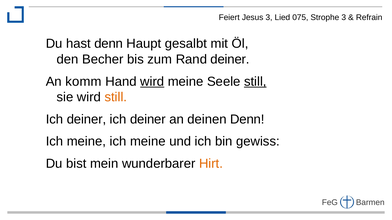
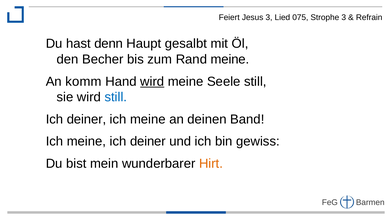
Rand deiner: deiner -> meine (230, 59)
still underline: present -> none (255, 82)
still colour: orange -> blue (116, 97)
deiner: deiner -> meine (148, 120)
deinen Denn: Denn -> Band (247, 120)
meine: meine -> deiner (148, 142)
